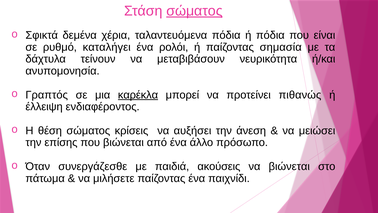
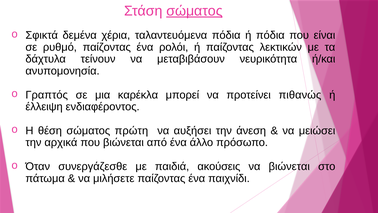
ρυθμό καταλήγει: καταλήγει -> παίζοντας (107, 47)
σημασία: σημασία -> λεκτικών (281, 47)
καρέκλα underline: present -> none (138, 95)
κρίσεις: κρίσεις -> πρώτη (131, 130)
επίσης: επίσης -> αρχικά (61, 142)
